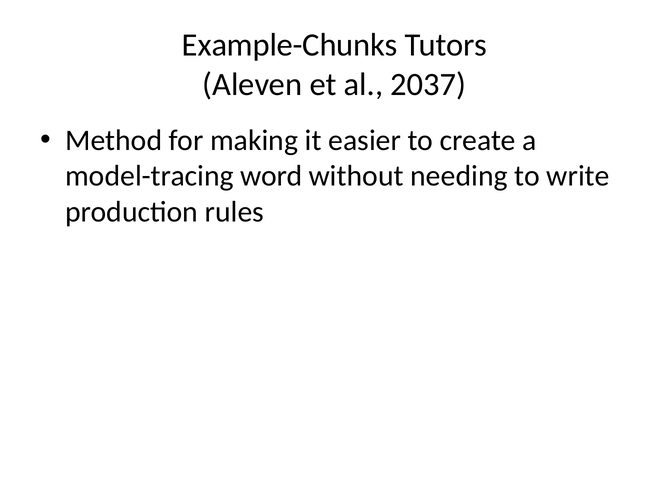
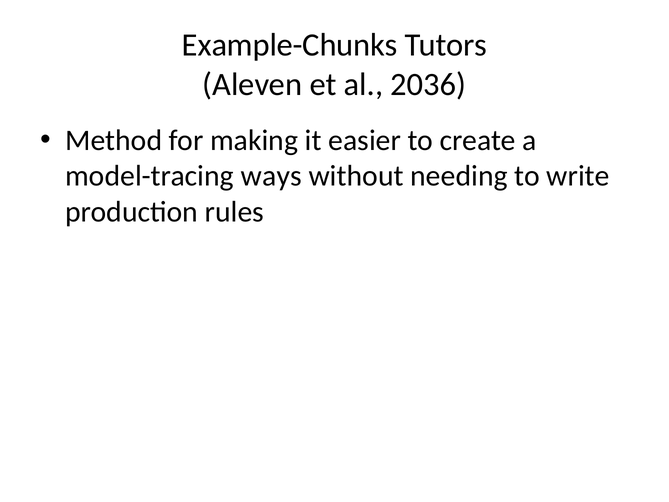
2037: 2037 -> 2036 (428, 84)
word: word -> ways (271, 176)
